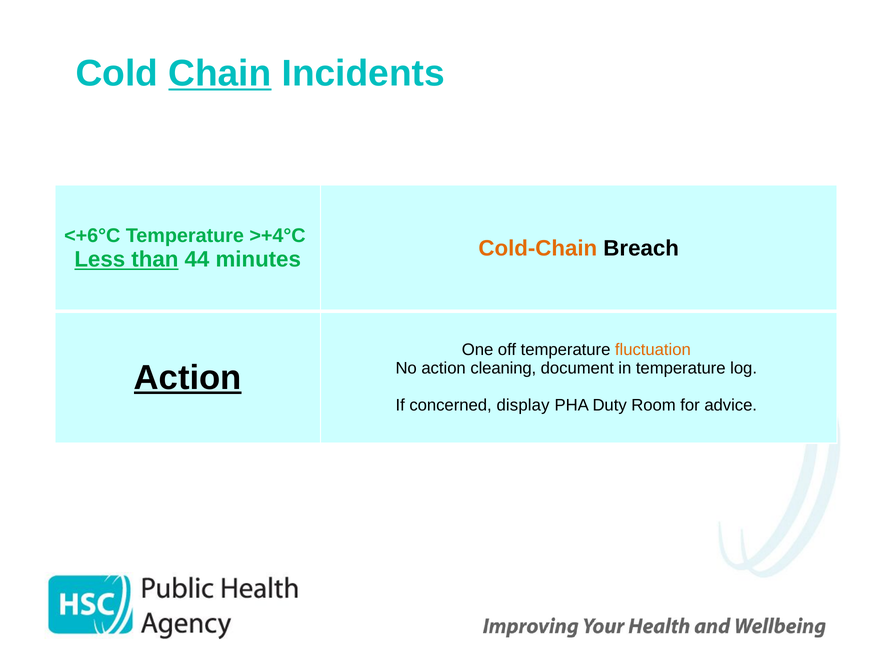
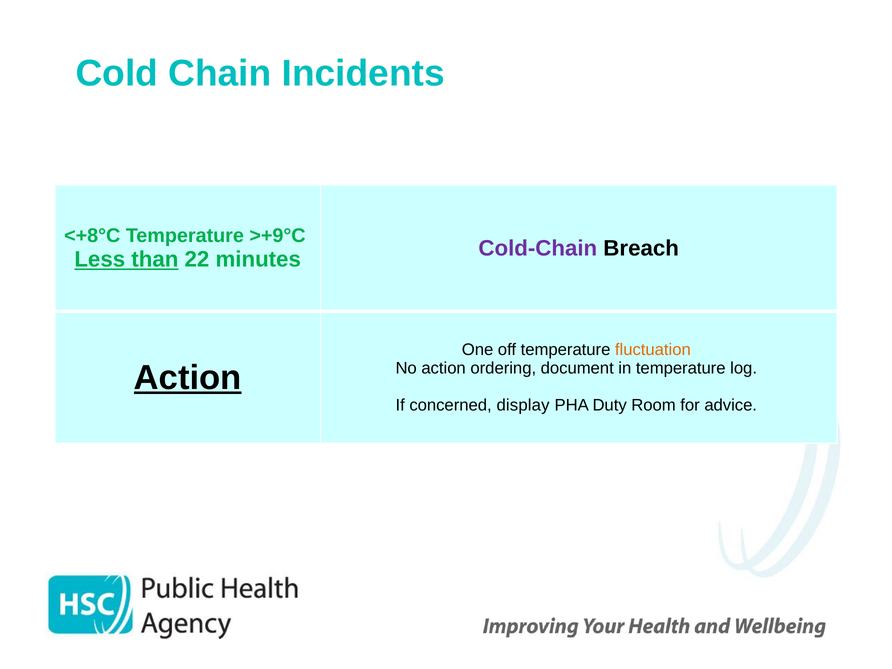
Chain underline: present -> none (220, 74)
<+6°C: <+6°C -> <+8°C (92, 236)
>+4°C: >+4°C -> >+9°C (278, 236)
44: 44 -> 22 (197, 259)
Cold-Chain colour: orange -> purple (538, 248)
cleaning: cleaning -> ordering (503, 368)
